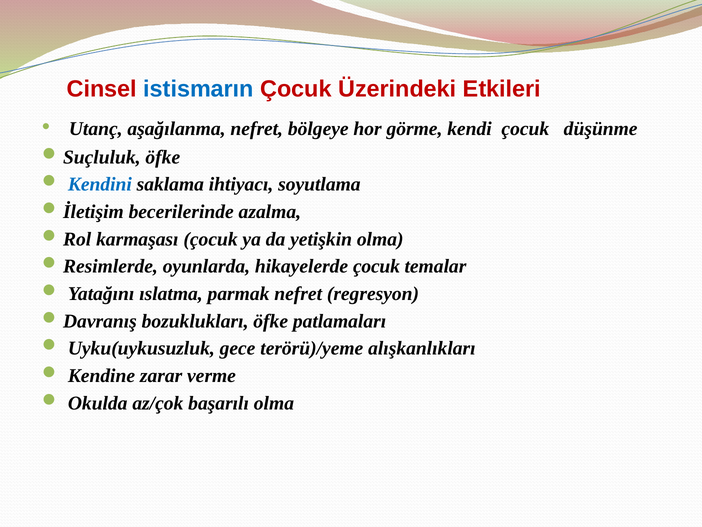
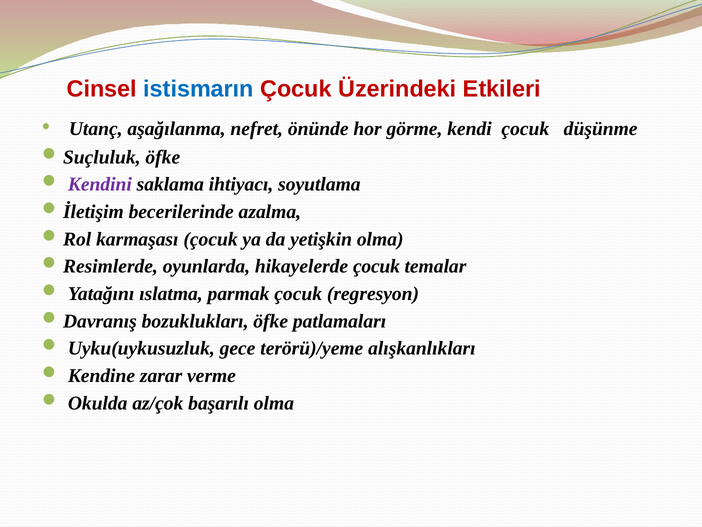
bölgeye: bölgeye -> önünde (318, 129)
Kendini colour: blue -> purple (100, 184)
parmak nefret: nefret -> çocuk (298, 293)
